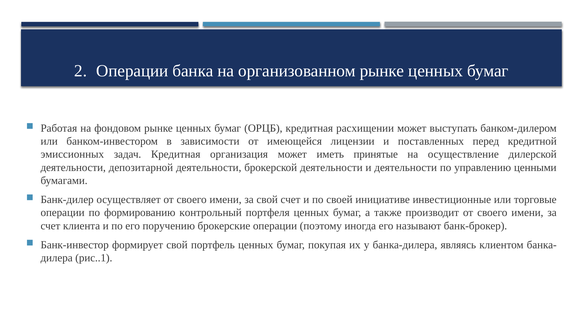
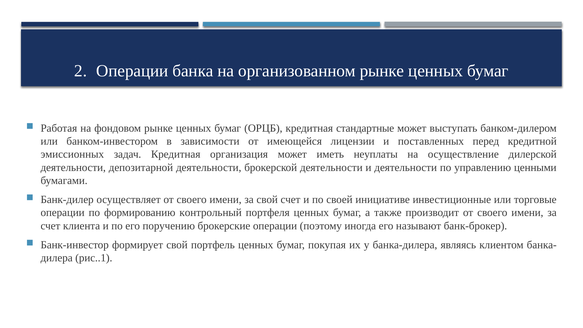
расхищении: расхищении -> стандартные (365, 128)
принятые: принятые -> неуплаты (376, 154)
